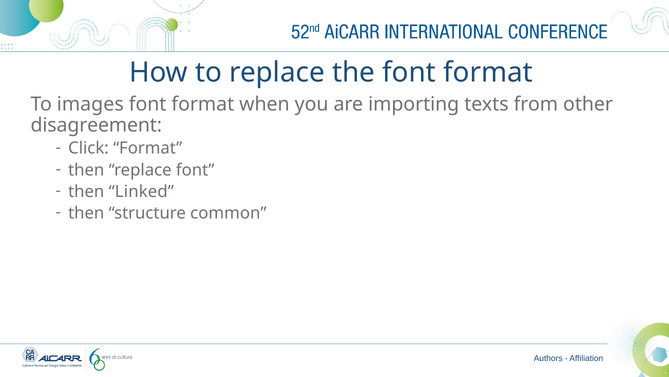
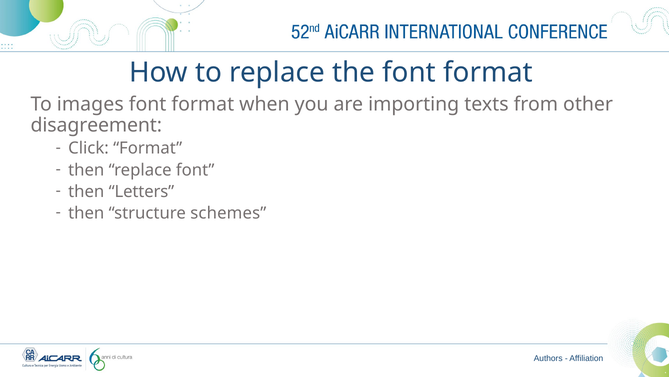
Linked: Linked -> Letters (141, 191)
common: common -> schemes (228, 213)
